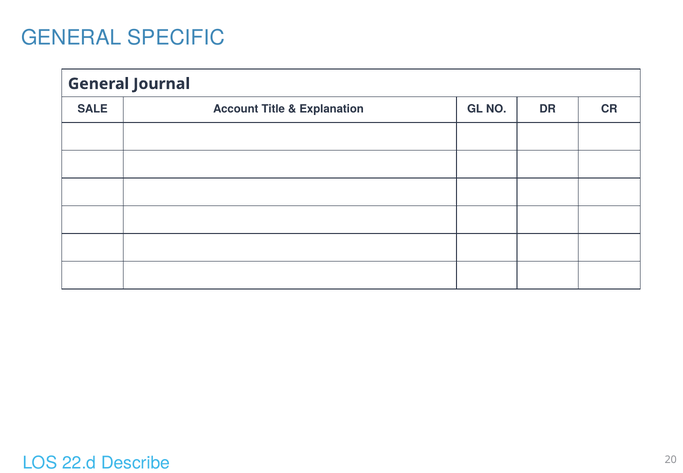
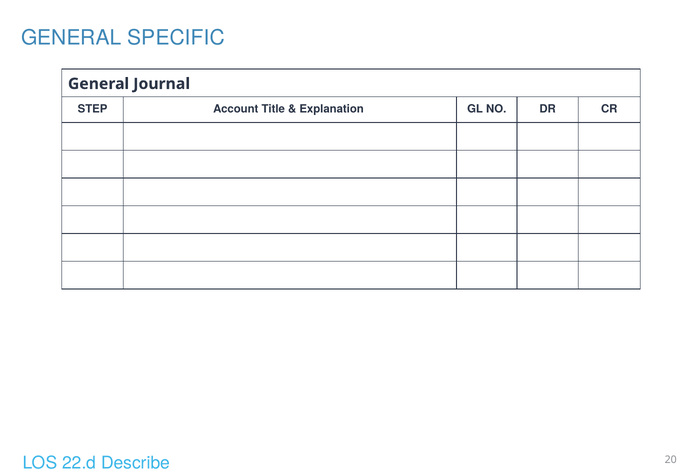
SALE: SALE -> STEP (93, 109)
